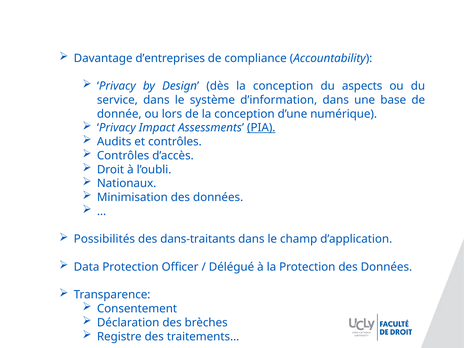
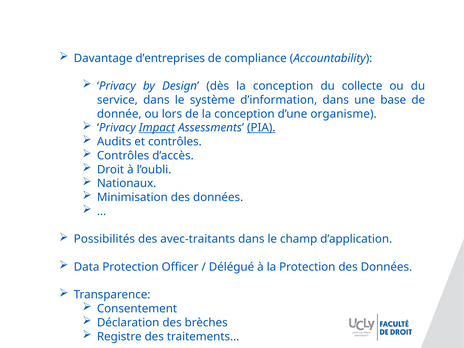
aspects: aspects -> collecte (362, 86)
numérique: numérique -> organisme (344, 114)
Impact underline: none -> present (157, 128)
dans-traitants: dans-traitants -> avec-traitants (198, 239)
